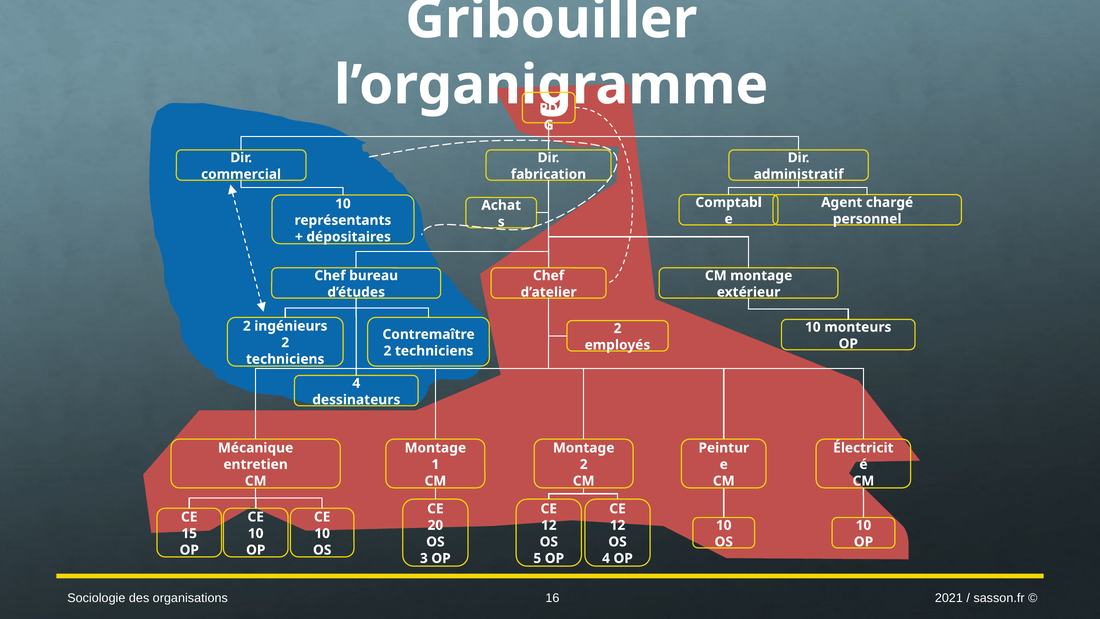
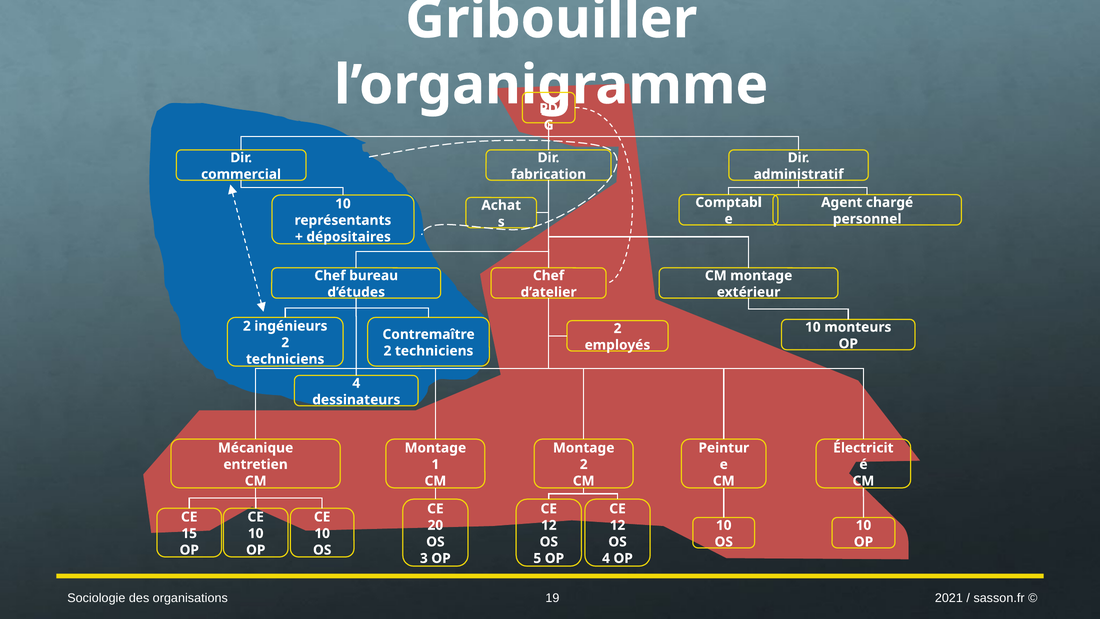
16: 16 -> 19 (552, 598)
